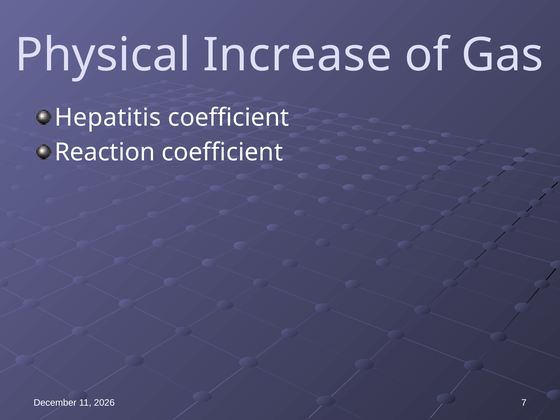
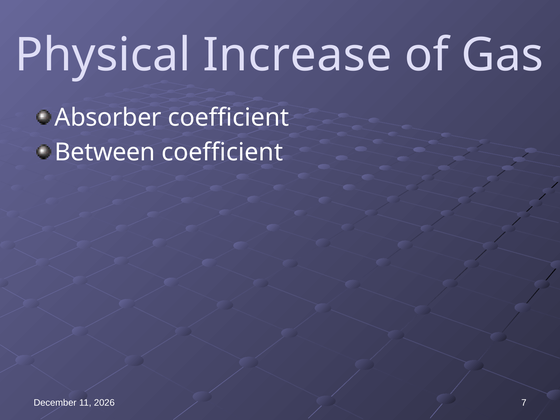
Hepatitis: Hepatitis -> Absorber (108, 117)
Reaction: Reaction -> Between (105, 152)
